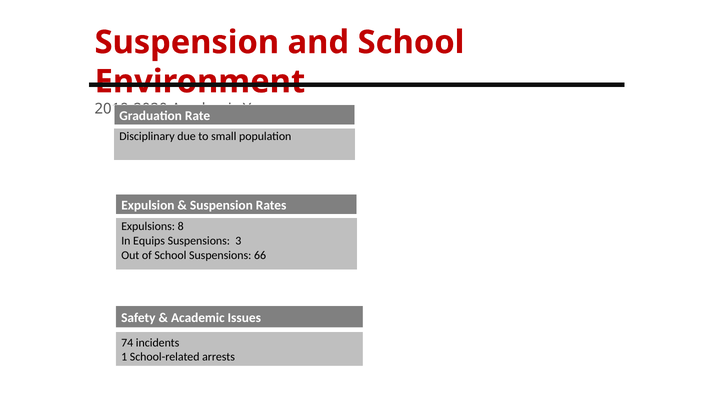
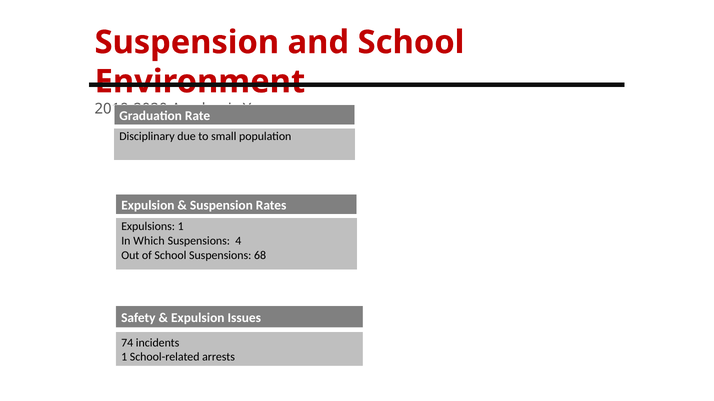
Expulsions 8: 8 -> 1 (181, 226)
Equips: Equips -> Which (149, 241)
3: 3 -> 4 (238, 241)
66: 66 -> 68 (260, 256)
Academic: Academic -> Expulsion (198, 318)
